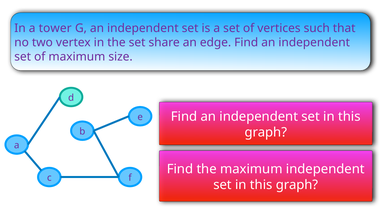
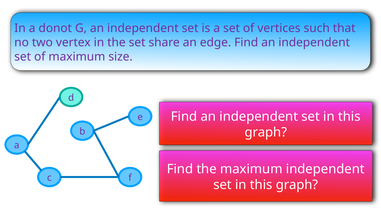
tower: tower -> donot (55, 28)
